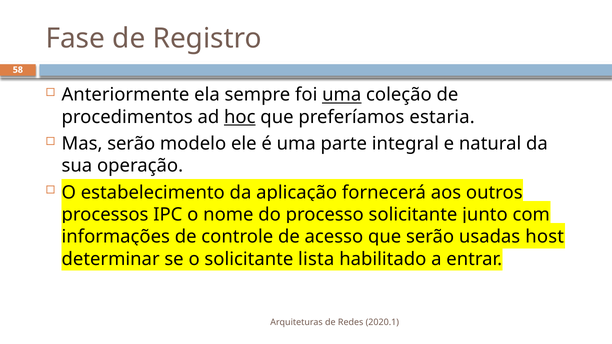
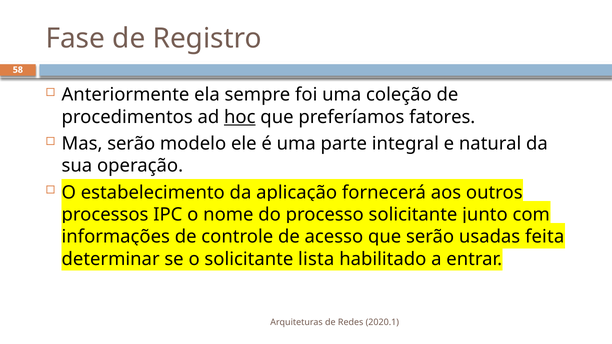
uma underline: present -> none (342, 95)
estaria: estaria -> fatores (442, 117)
host: host -> feita (545, 237)
